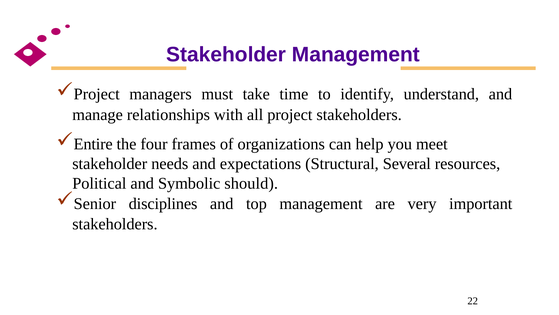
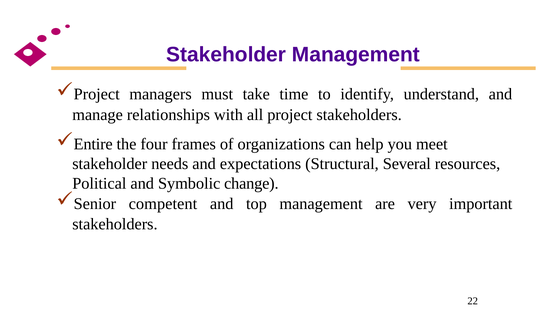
should: should -> change (251, 183)
disciplines: disciplines -> competent (163, 203)
